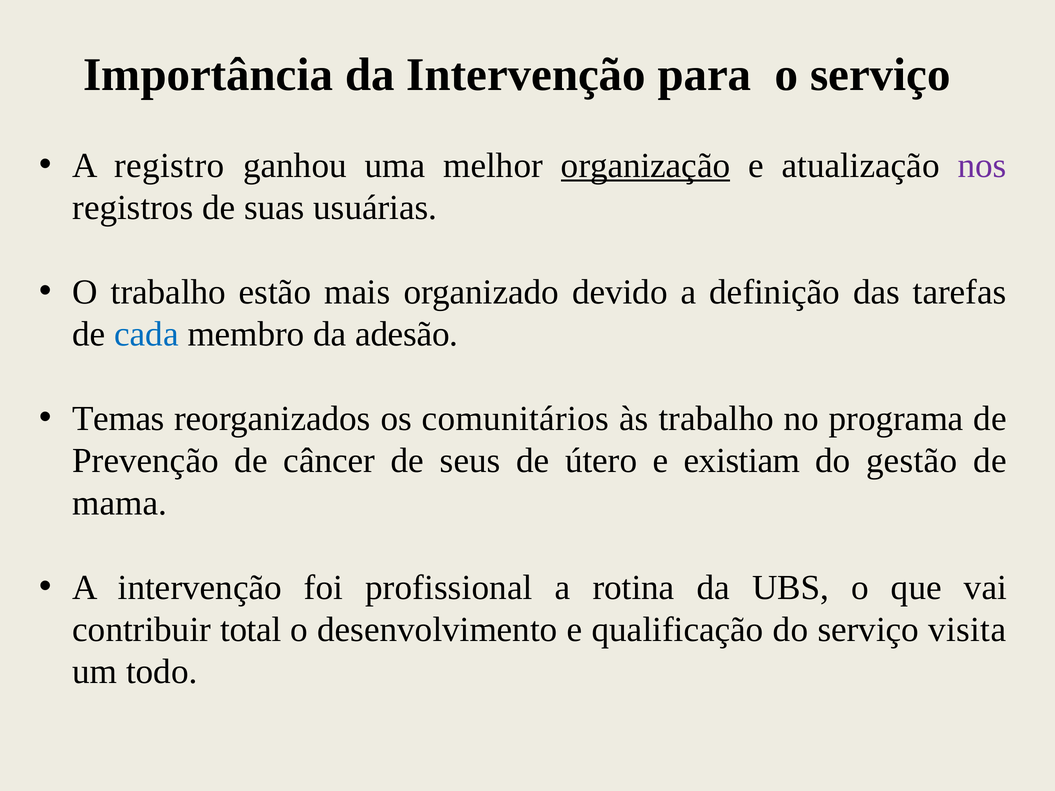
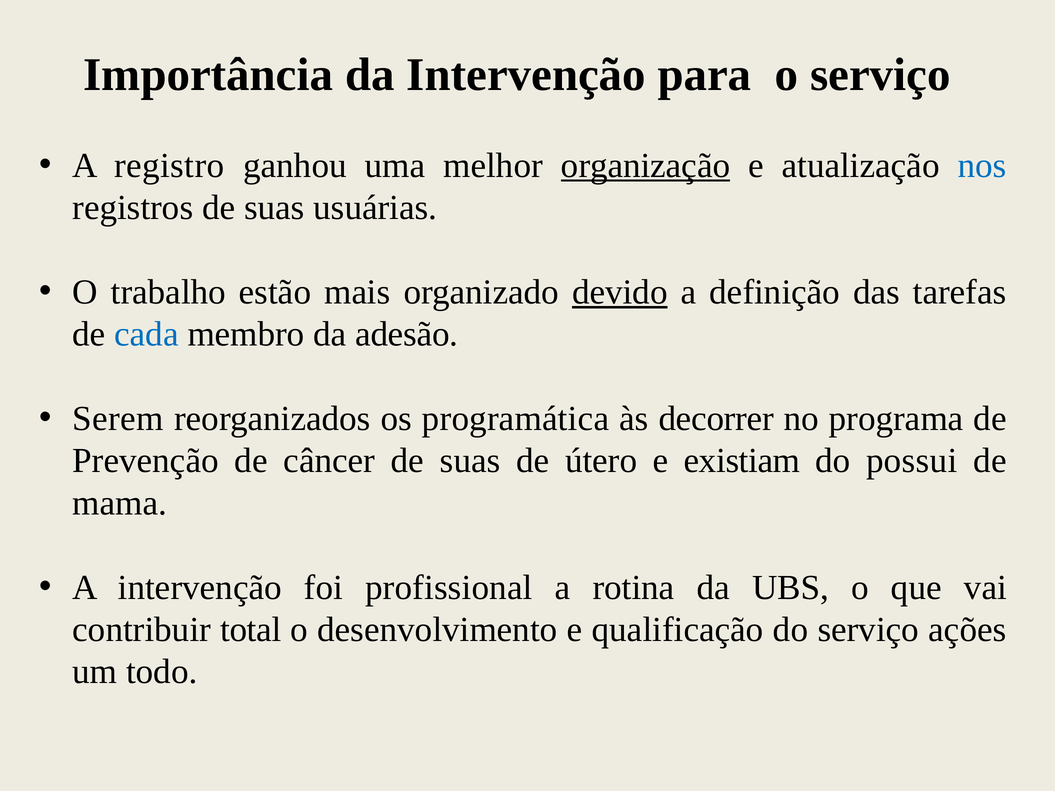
nos colour: purple -> blue (982, 166)
devido underline: none -> present (620, 292)
Temas: Temas -> Serem (118, 419)
comunitários: comunitários -> programática (516, 419)
às trabalho: trabalho -> decorrer (716, 419)
câncer de seus: seus -> suas (470, 461)
gestão: gestão -> possui (912, 461)
visita: visita -> ações (967, 630)
